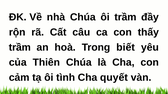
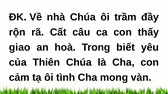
trầm: trầm -> giao (20, 48)
quyết: quyết -> mong (114, 78)
